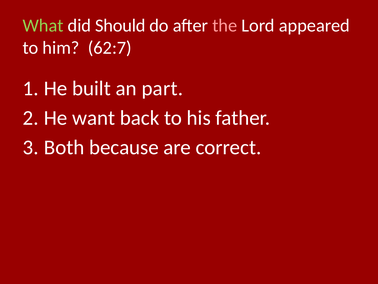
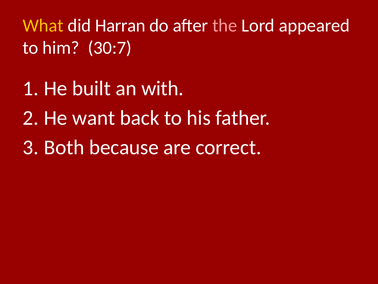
What colour: light green -> yellow (43, 26)
Should: Should -> Harran (120, 26)
62:7: 62:7 -> 30:7 (110, 48)
part: part -> with (162, 88)
